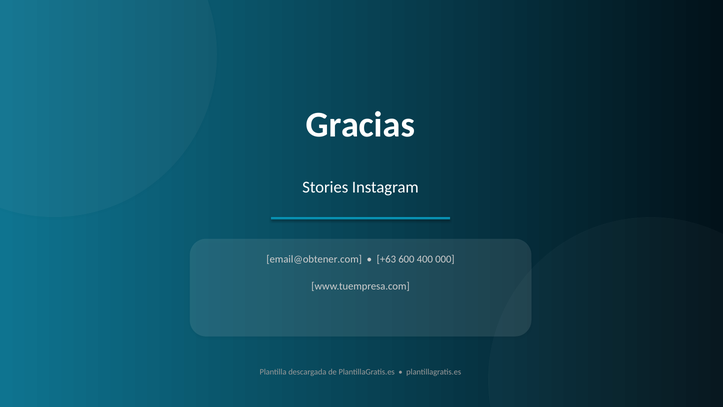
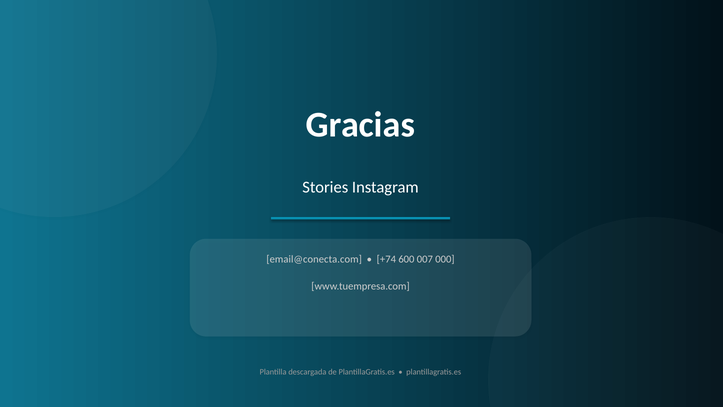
email@obtener.com: email@obtener.com -> email@conecta.com (314, 259)
+63: +63 -> +74 (386, 259)
400: 400 -> 007 (425, 259)
